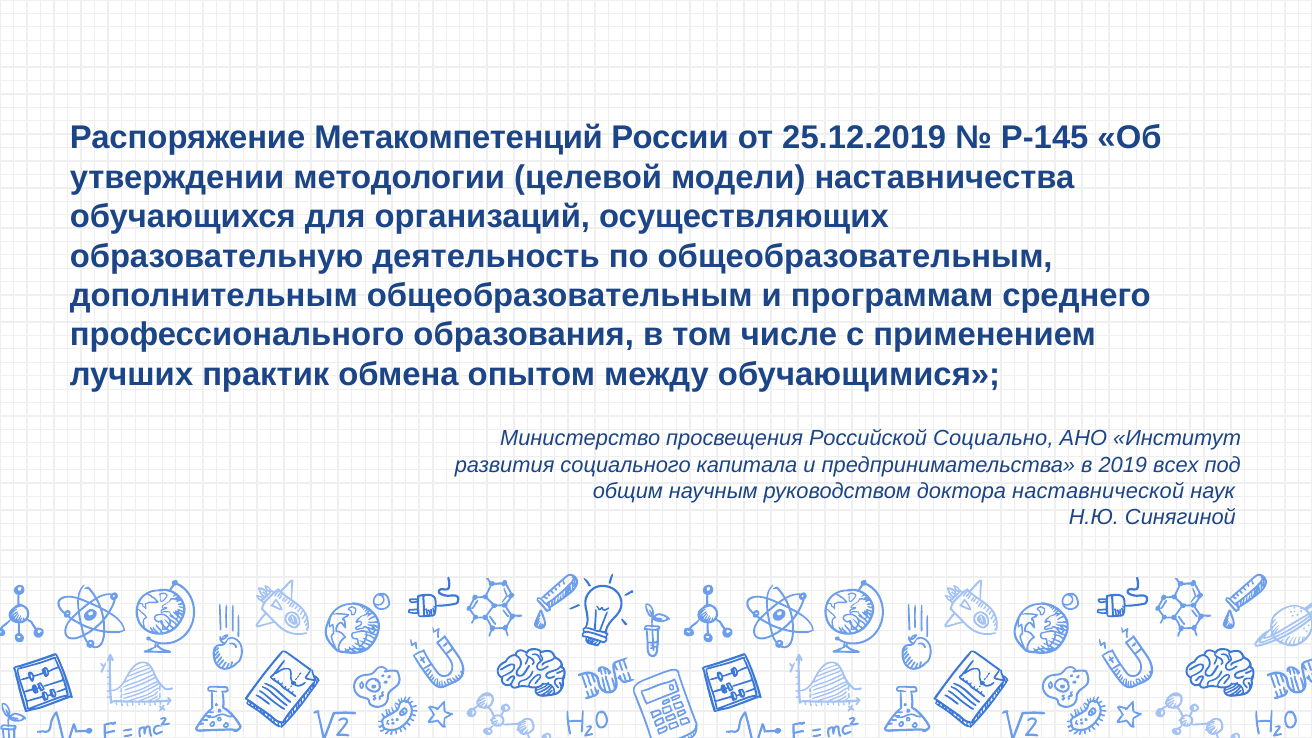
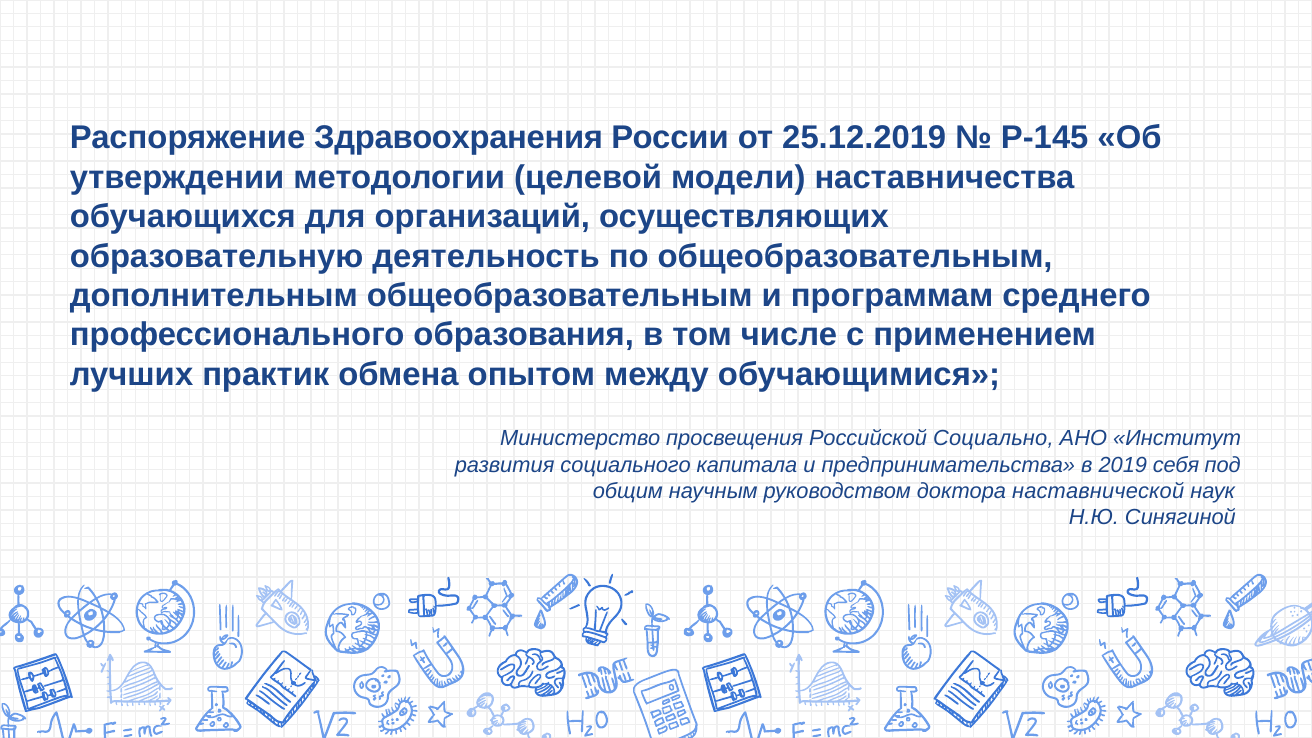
Метакомпетенций: Метакомпетенций -> Здравоохранения (459, 138)
всех: всех -> себя (1176, 465)
